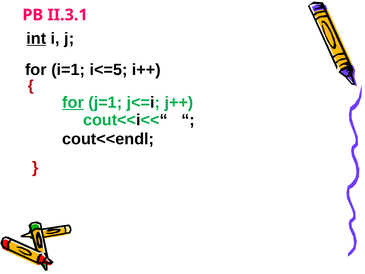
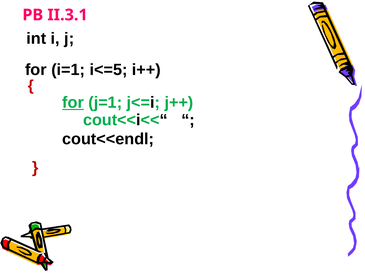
int underline: present -> none (36, 38)
